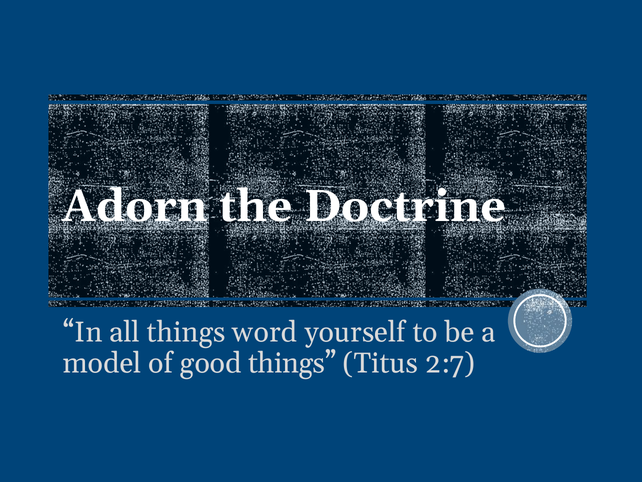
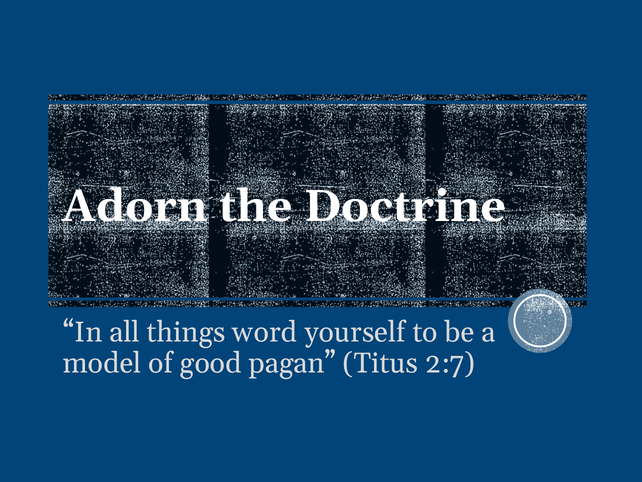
good things: things -> pagan (292, 363)
